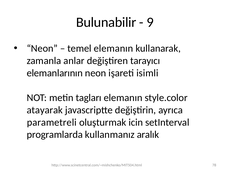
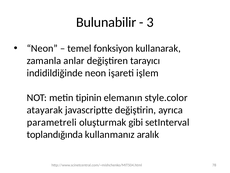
9: 9 -> 3 (150, 22)
temel elemanın: elemanın -> fonksiyon (114, 48)
elemanlarının: elemanlarının -> indidildiğinde (55, 73)
isimli: isimli -> işlem (147, 73)
tagları: tagları -> tipinin (89, 97)
icin: icin -> gibi (136, 122)
programlarda: programlarda -> toplandığında (55, 134)
